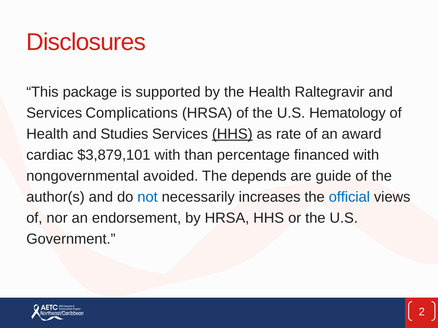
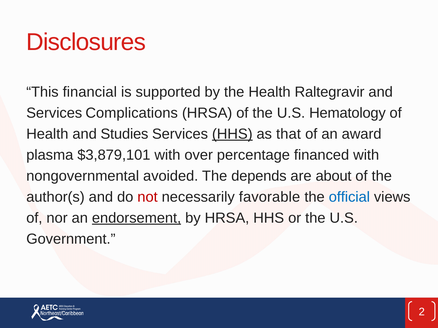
package: package -> financial (90, 92)
rate: rate -> that (289, 134)
cardiac: cardiac -> plasma (50, 155)
than: than -> over (199, 155)
guide: guide -> about (334, 176)
not colour: blue -> red (148, 197)
increases: increases -> favorable (270, 197)
endorsement underline: none -> present (137, 218)
